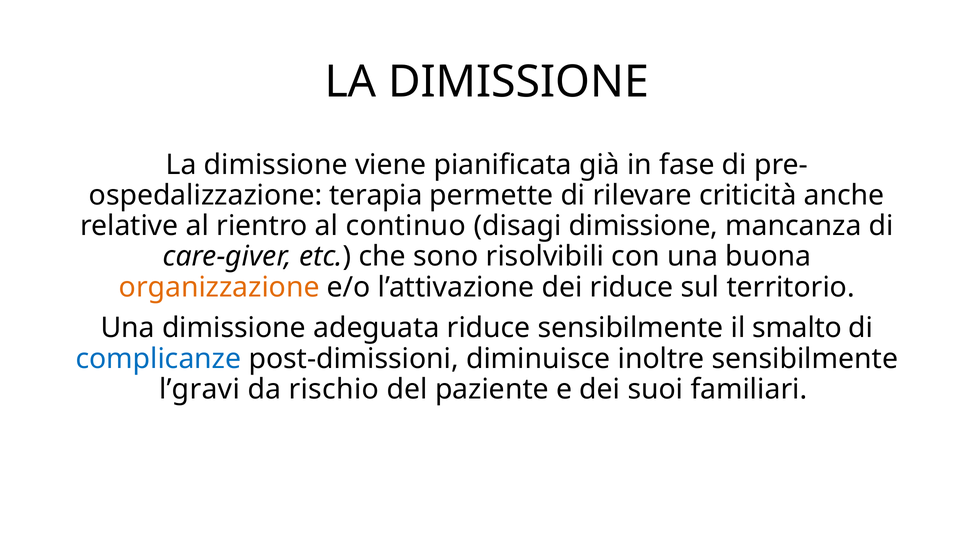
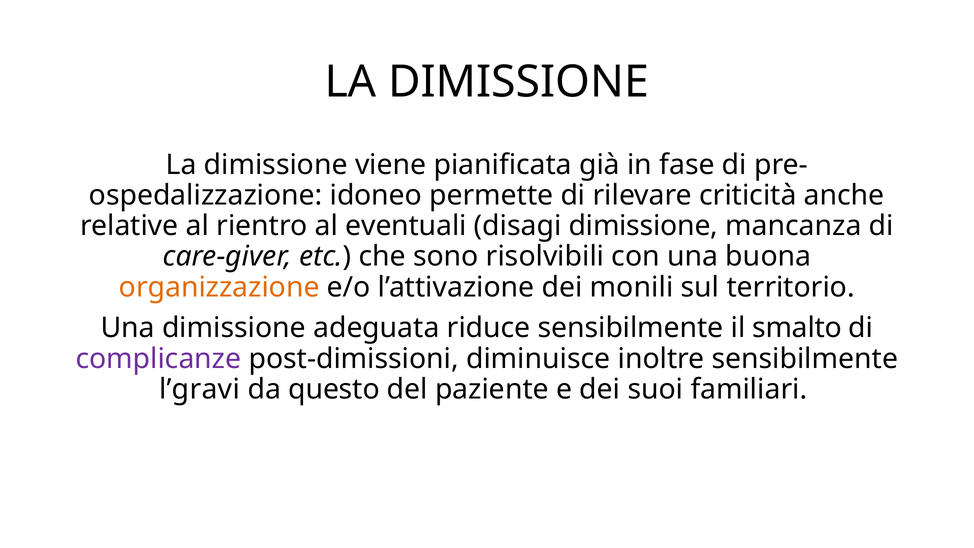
terapia: terapia -> idoneo (376, 195)
continuo: continuo -> eventuali (406, 226)
dei riduce: riduce -> monili (632, 287)
complicanze colour: blue -> purple (158, 359)
rischio: rischio -> questo (334, 389)
